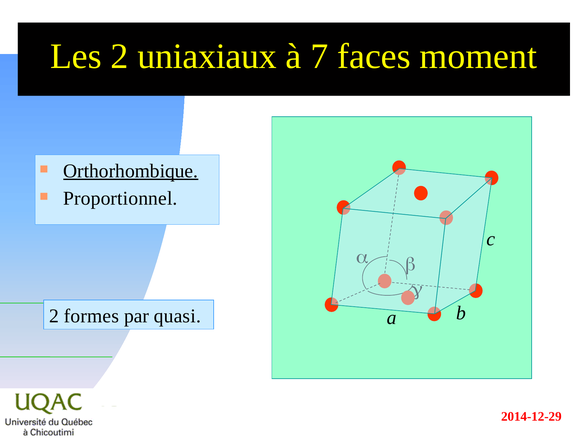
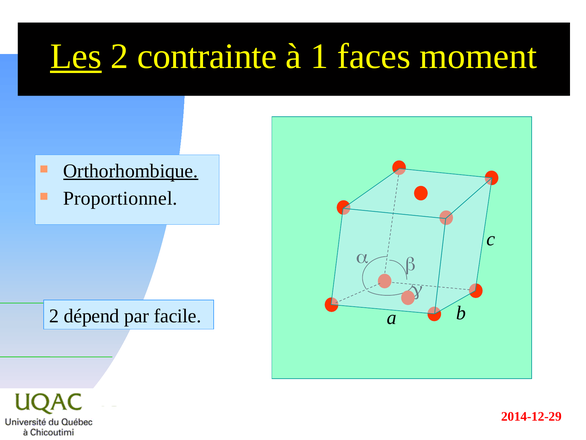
Les underline: none -> present (76, 56)
uniaxiaux: uniaxiaux -> contrainte (207, 56)
7: 7 -> 1 (319, 56)
formes: formes -> dépend (92, 316)
quasi: quasi -> facile (178, 316)
